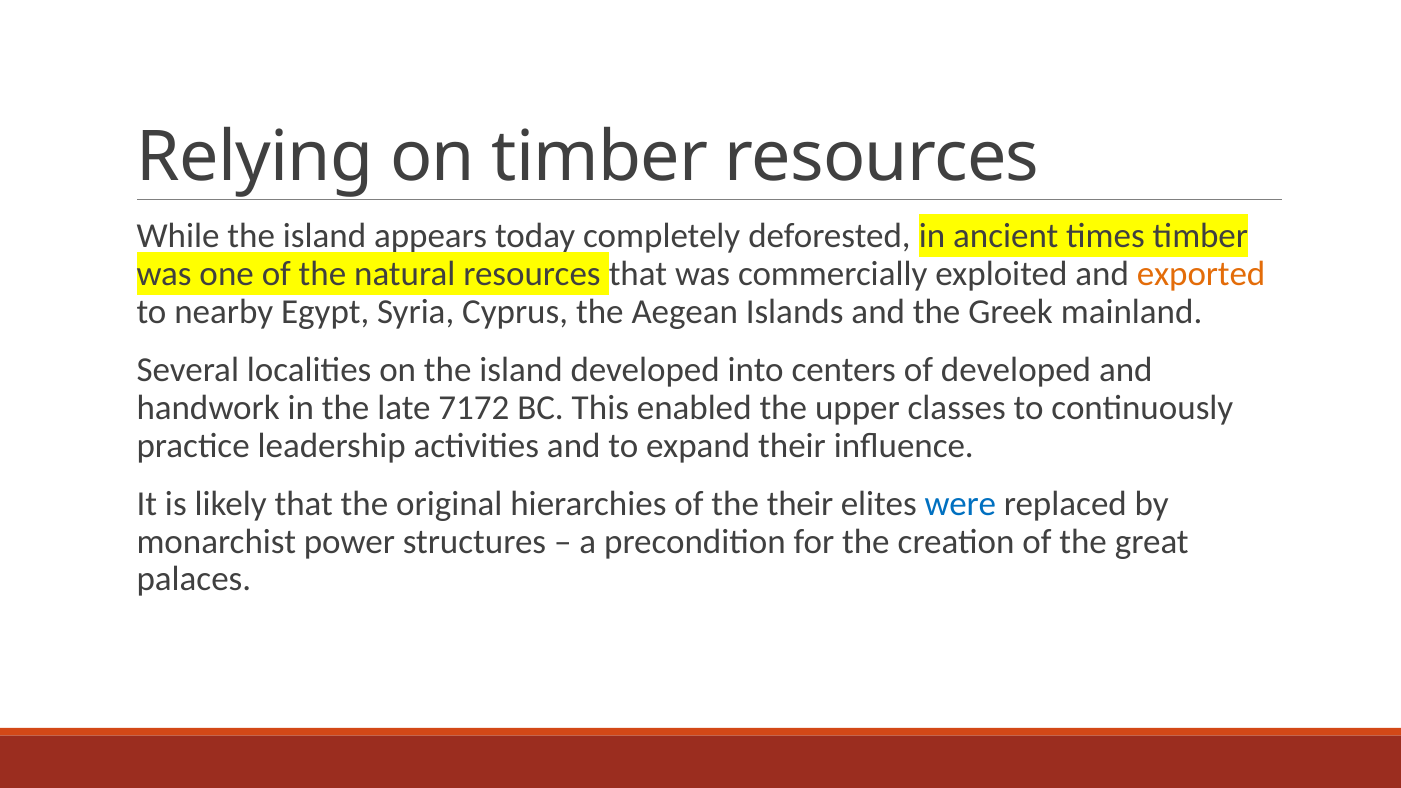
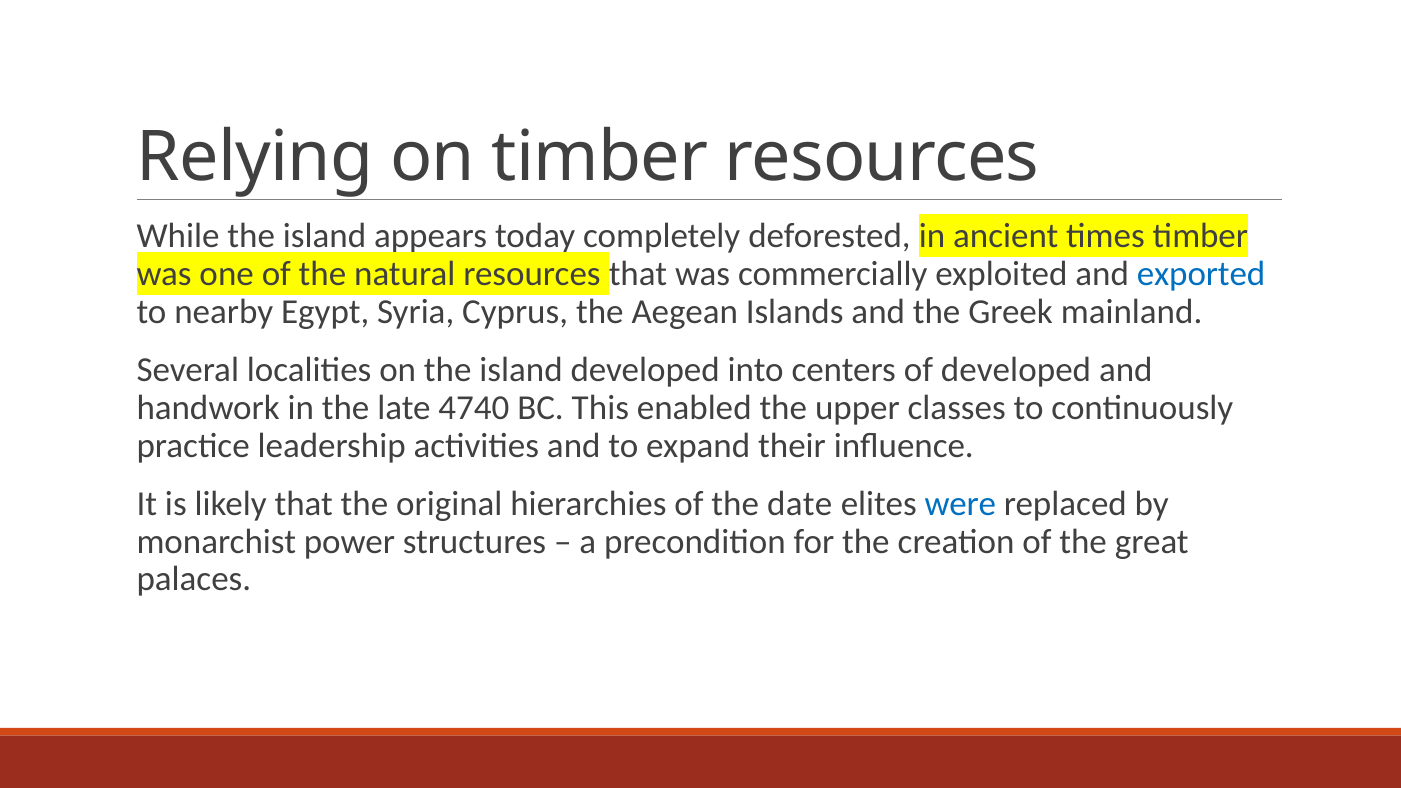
exported colour: orange -> blue (1201, 274)
7172: 7172 -> 4740 (474, 408)
the their: their -> date (800, 504)
